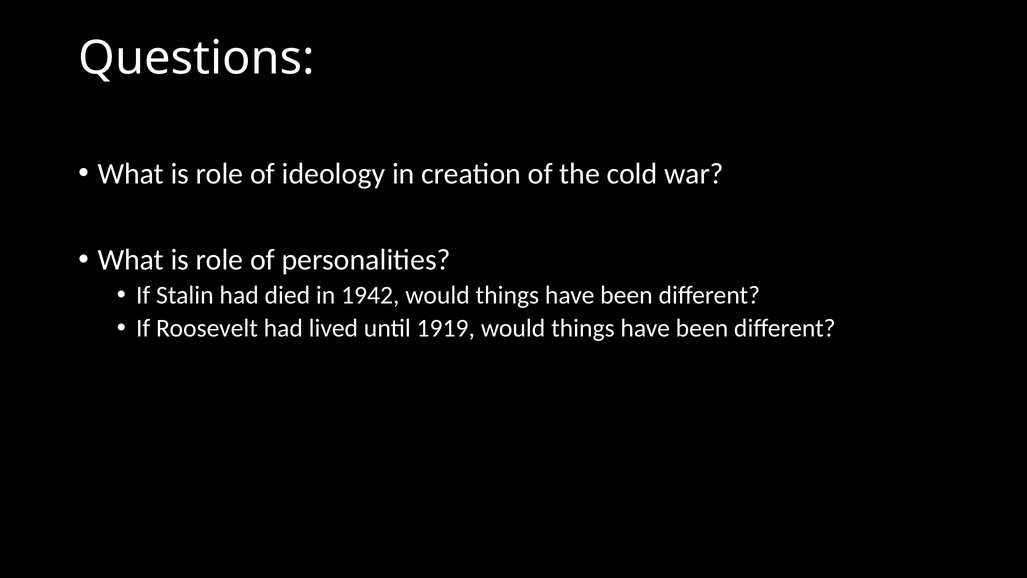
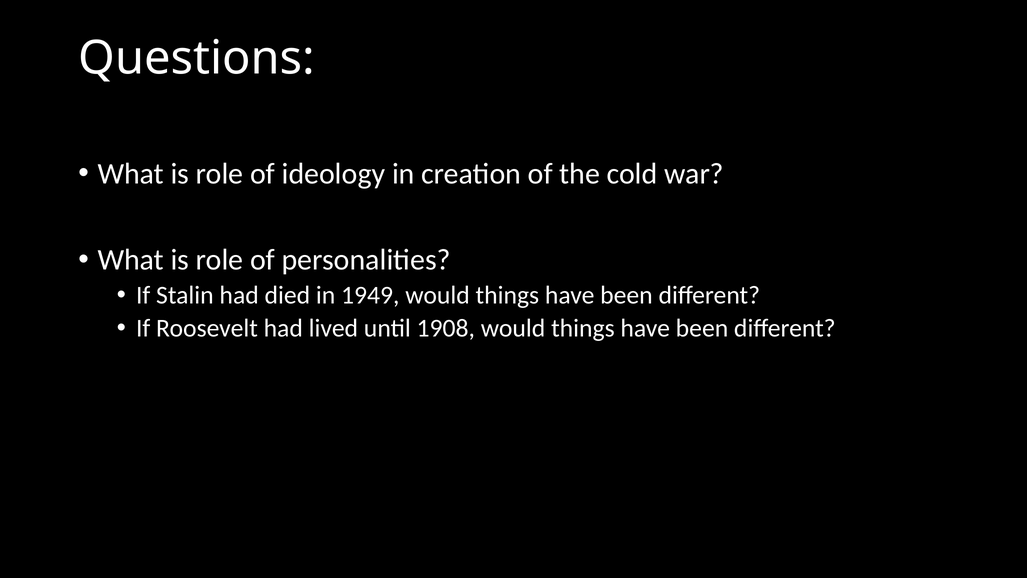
1942: 1942 -> 1949 (370, 295)
1919: 1919 -> 1908 (446, 328)
